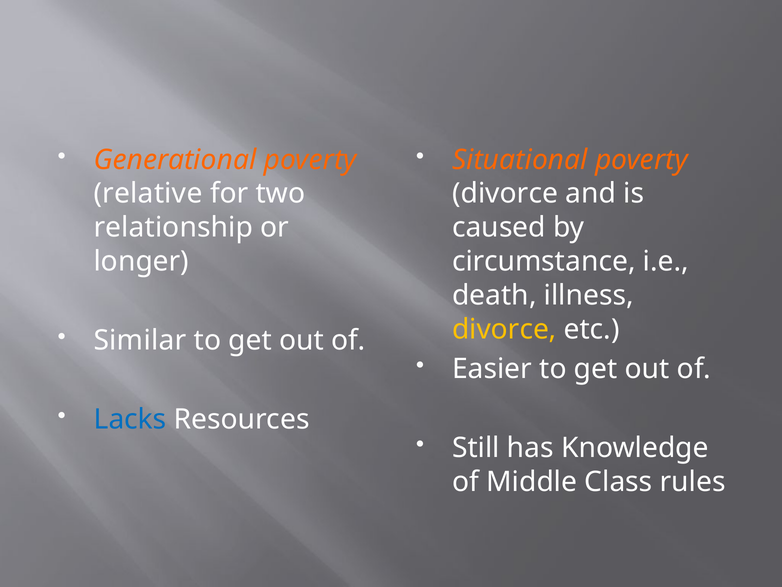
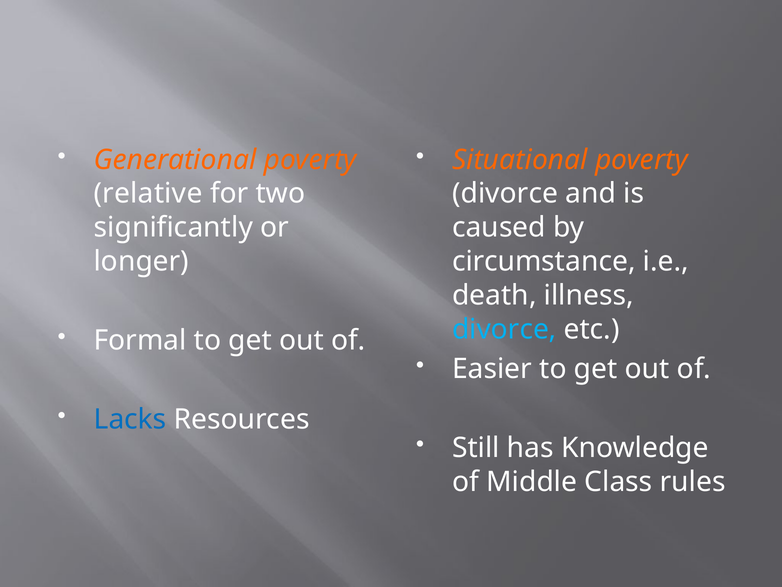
relationship: relationship -> significantly (173, 227)
divorce colour: yellow -> light blue (504, 329)
Similar: Similar -> Formal (140, 340)
